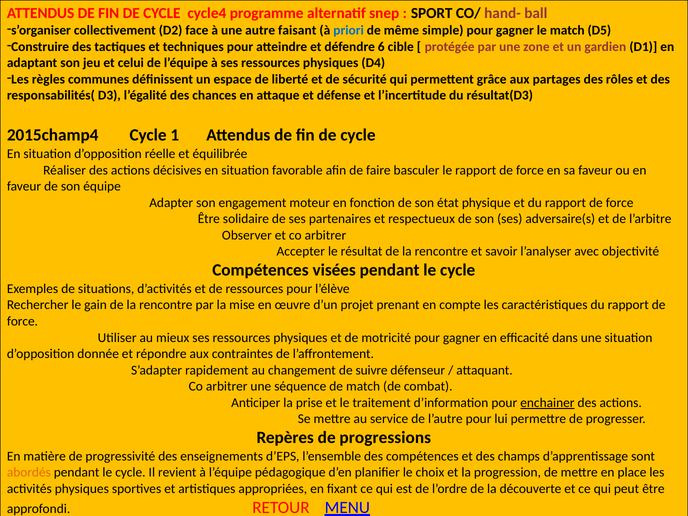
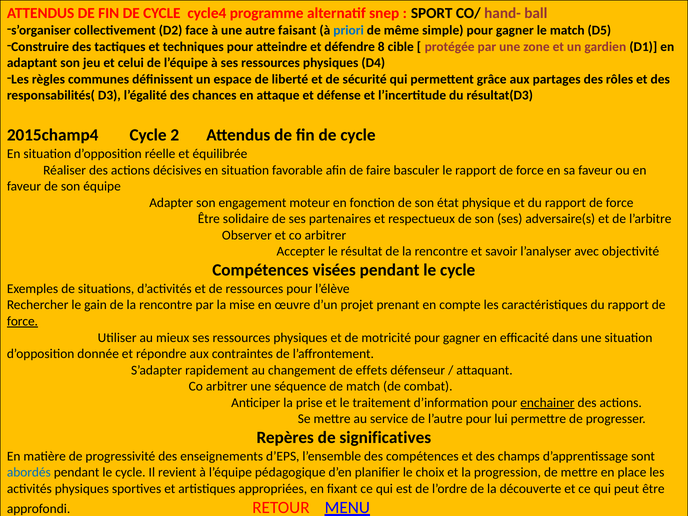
6: 6 -> 8 (381, 47)
1: 1 -> 2 (175, 135)
force underline: none -> present (22, 321)
suivre: suivre -> effets (371, 370)
progressions: progressions -> significatives (385, 438)
abordés colour: orange -> blue (29, 473)
